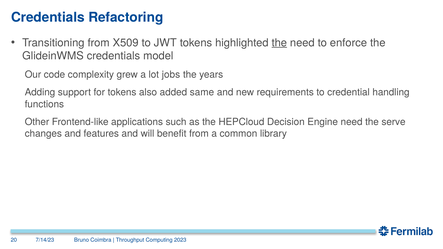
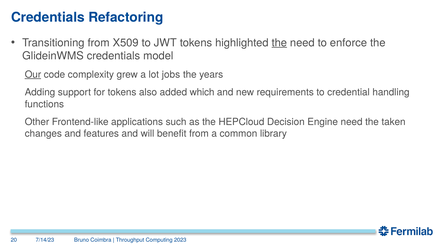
Our underline: none -> present (33, 75)
same: same -> which (202, 92)
serve: serve -> taken (394, 122)
